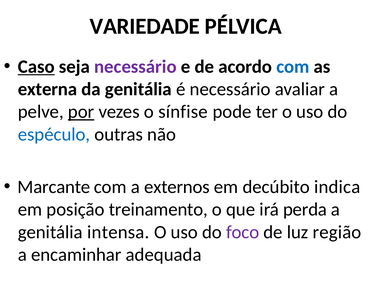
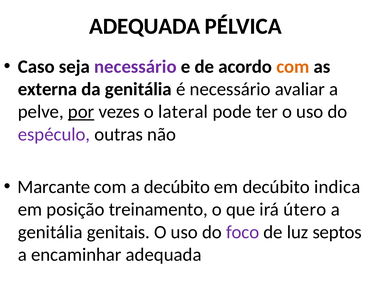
VARIEDADE: VARIEDADE -> ADEQUADA (145, 26)
Caso underline: present -> none (36, 67)
com colour: blue -> orange (293, 67)
sínfise: sínfise -> lateral (183, 112)
espéculo colour: blue -> purple (54, 134)
a externos: externos -> decúbito (177, 187)
perda: perda -> útero (305, 210)
intensa: intensa -> genitais (118, 232)
região: região -> septos (337, 232)
